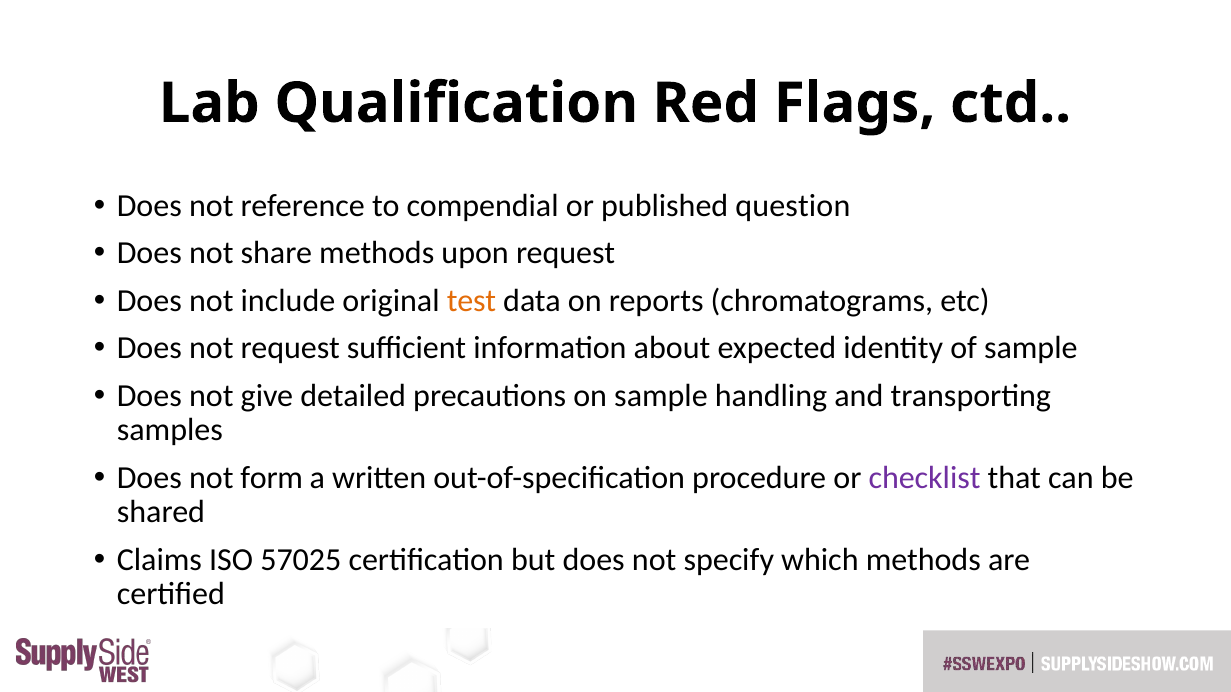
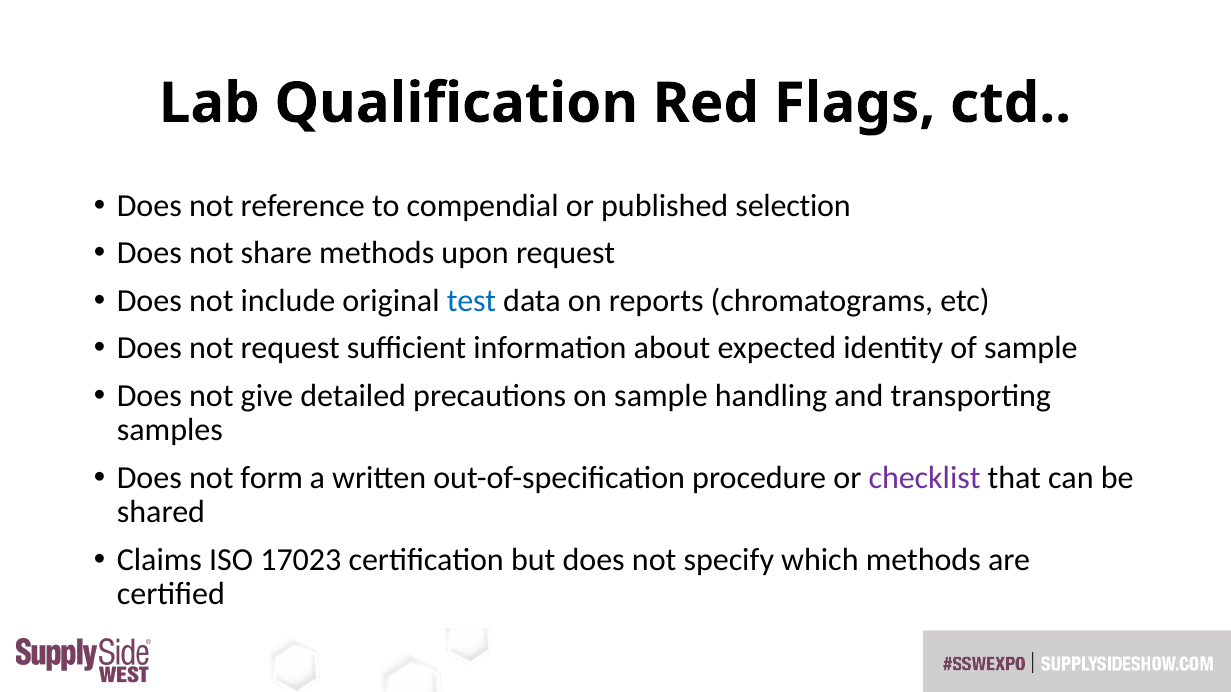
question: question -> selection (793, 206)
test colour: orange -> blue (472, 301)
57025: 57025 -> 17023 (301, 560)
